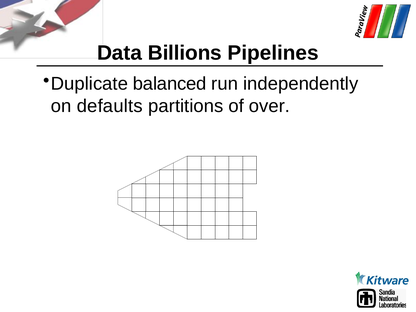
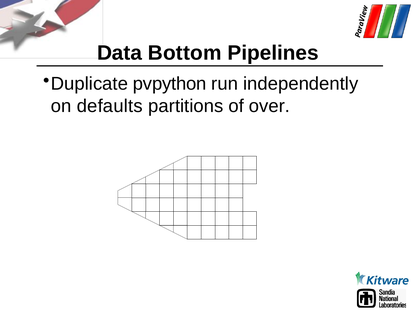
Billions: Billions -> Bottom (185, 53)
balanced: balanced -> pvpython (170, 84)
